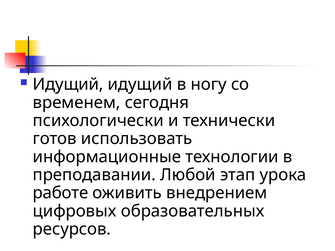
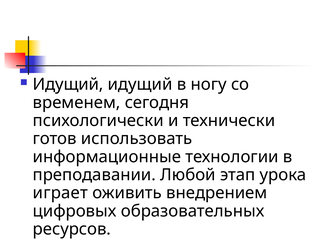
работе: работе -> играет (60, 193)
